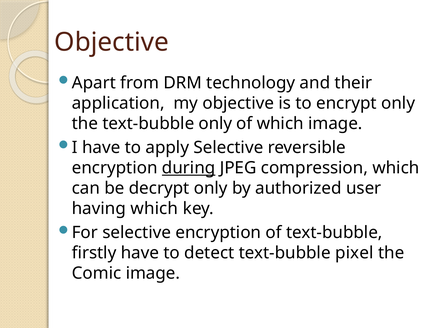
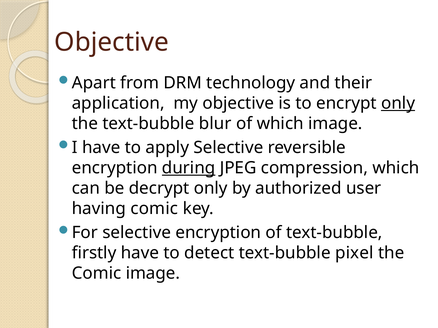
only underline: none -> present (398, 103)
text-bubble only: only -> blur (215, 124)
having which: which -> comic (154, 209)
